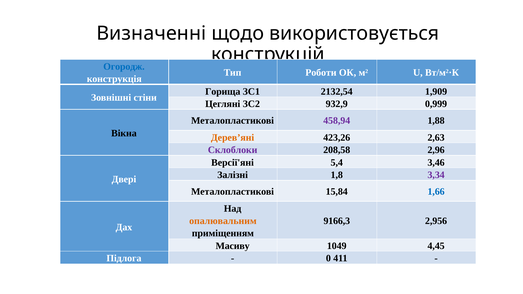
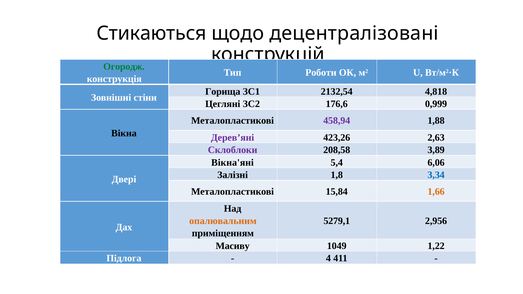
Визначенні: Визначенні -> Стикаються (151, 33)
використовується: використовується -> децентралізовані (354, 33)
Огородж colour: blue -> green (124, 67)
1,909: 1,909 -> 4,818 (436, 92)
932,9: 932,9 -> 176,6 (337, 104)
Дерев’яні colour: orange -> purple (233, 138)
2,96: 2,96 -> 3,89 (436, 150)
Версії'яні: Версії'яні -> Вікна'яні (233, 163)
3,46: 3,46 -> 6,06 (436, 163)
3,34 colour: purple -> blue (436, 175)
1,66 colour: blue -> orange (436, 192)
9166,3: 9166,3 -> 5279,1 (337, 221)
4,45: 4,45 -> 1,22 (436, 246)
0: 0 -> 4 (328, 259)
